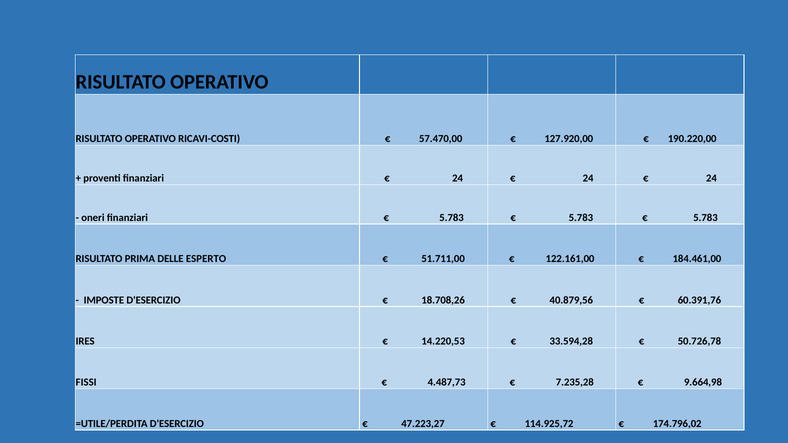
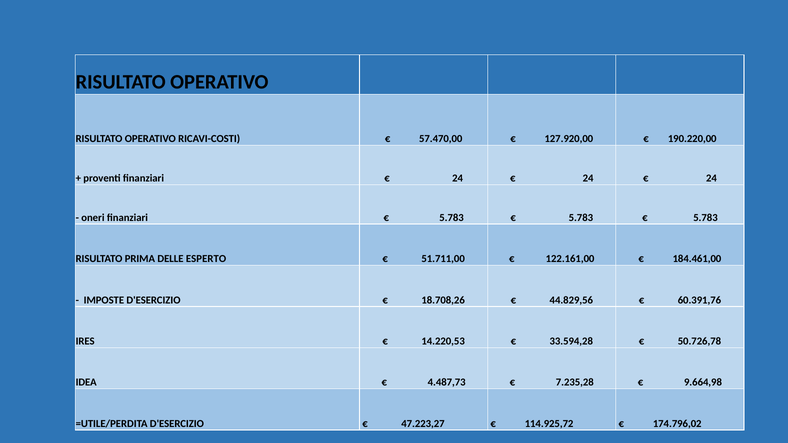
40.879,56: 40.879,56 -> 44.829,56 (571, 300)
FISSI: FISSI -> IDEA (86, 383)
